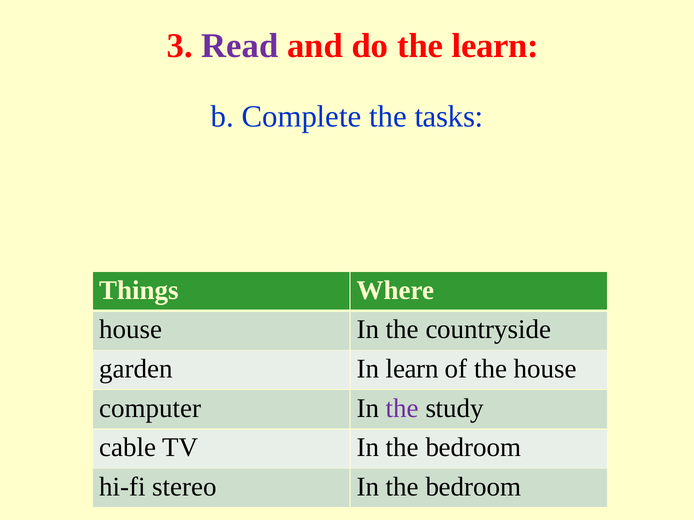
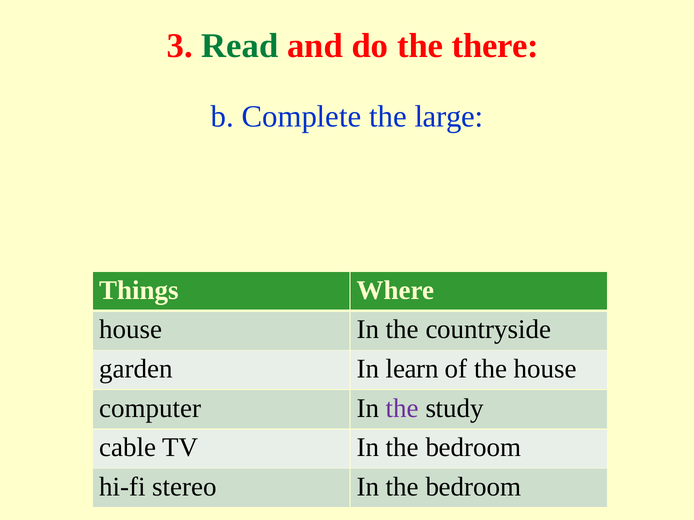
Read colour: purple -> green (240, 46)
the learn: learn -> there (495, 46)
tasks: tasks -> large (449, 117)
